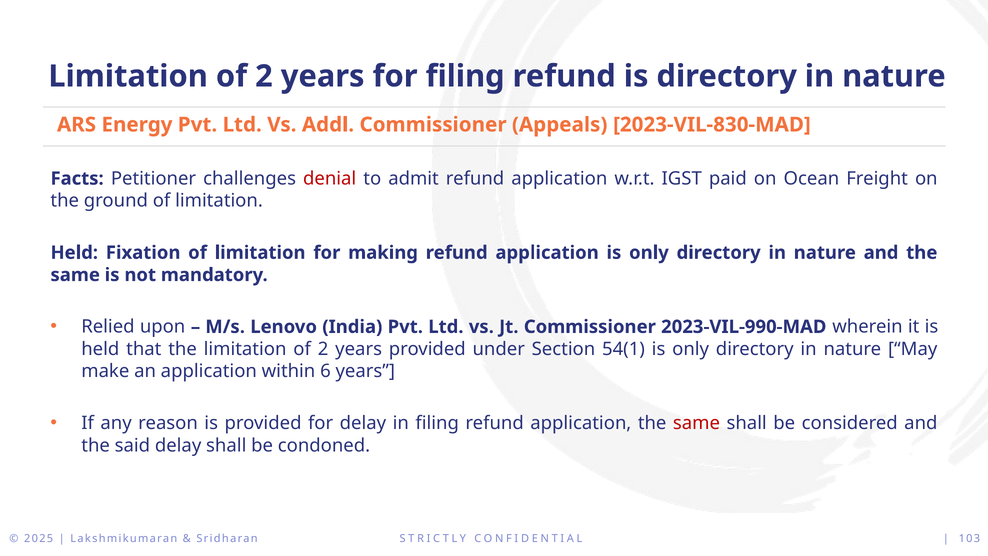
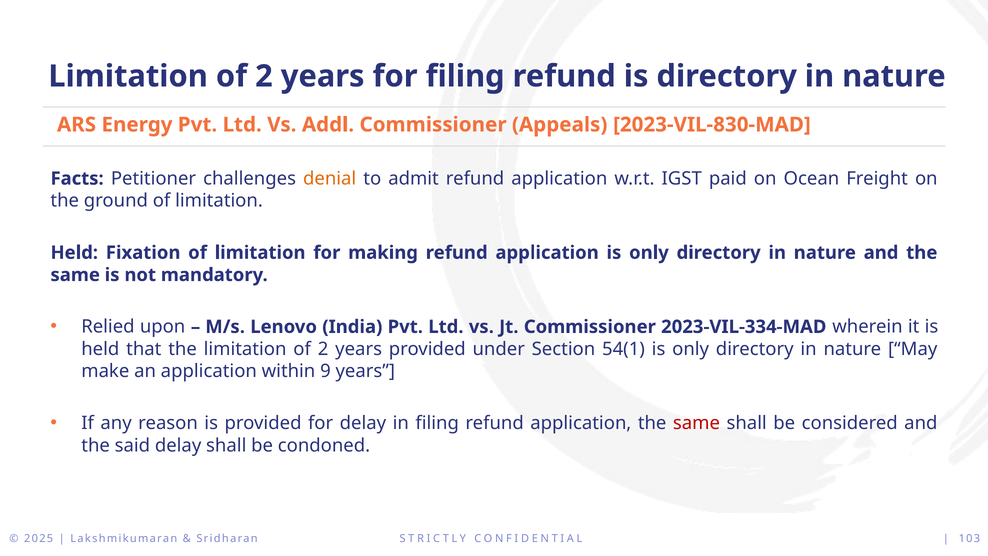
denial colour: red -> orange (330, 178)
2023-VIL-990-MAD: 2023-VIL-990-MAD -> 2023-VIL-334-MAD (744, 327)
6: 6 -> 9 (325, 371)
